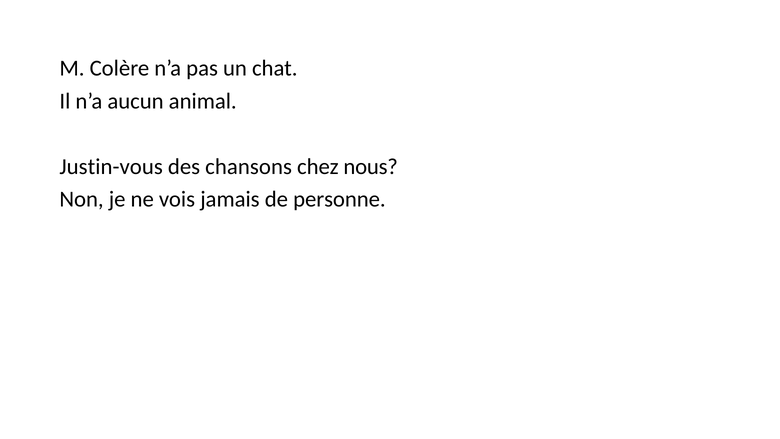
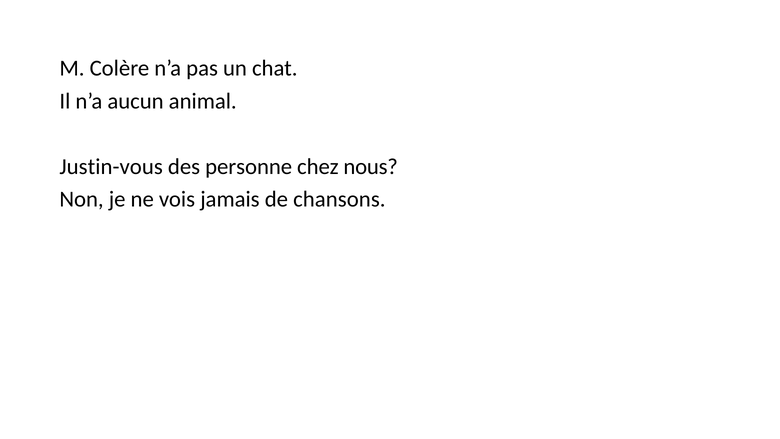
chansons: chansons -> personne (249, 166)
personne: personne -> chansons (339, 199)
